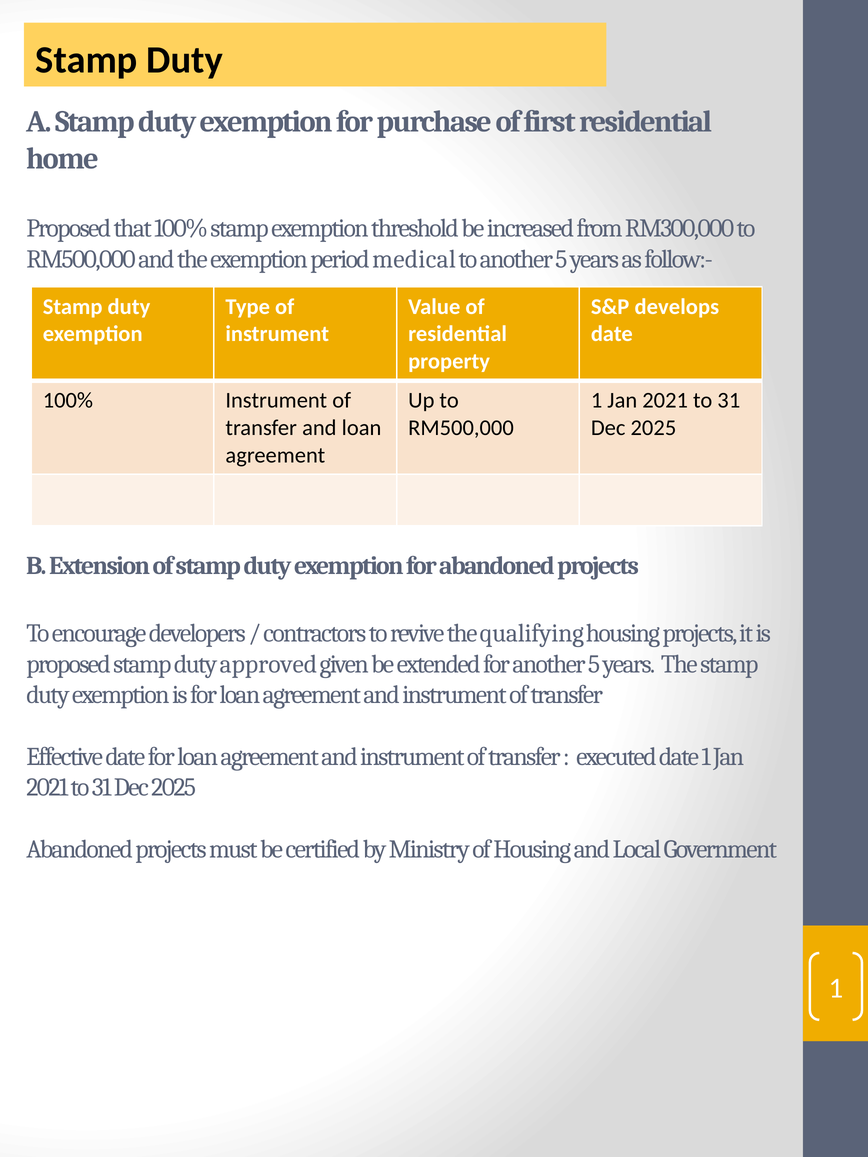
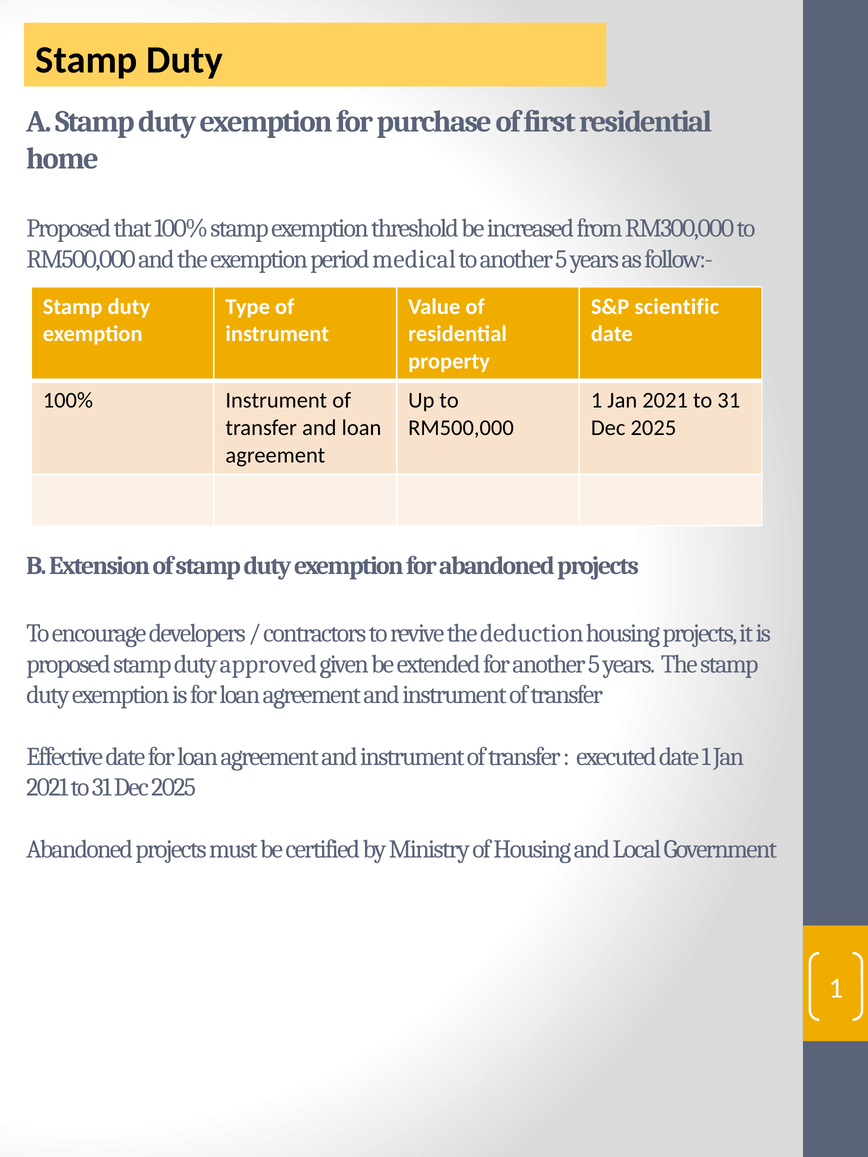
develops: develops -> scientific (677, 307)
qualifying: qualifying -> deduction (532, 633)
